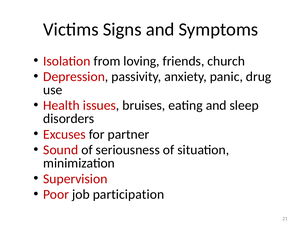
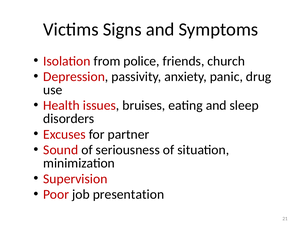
loving: loving -> police (142, 61)
participation: participation -> presentation (128, 195)
